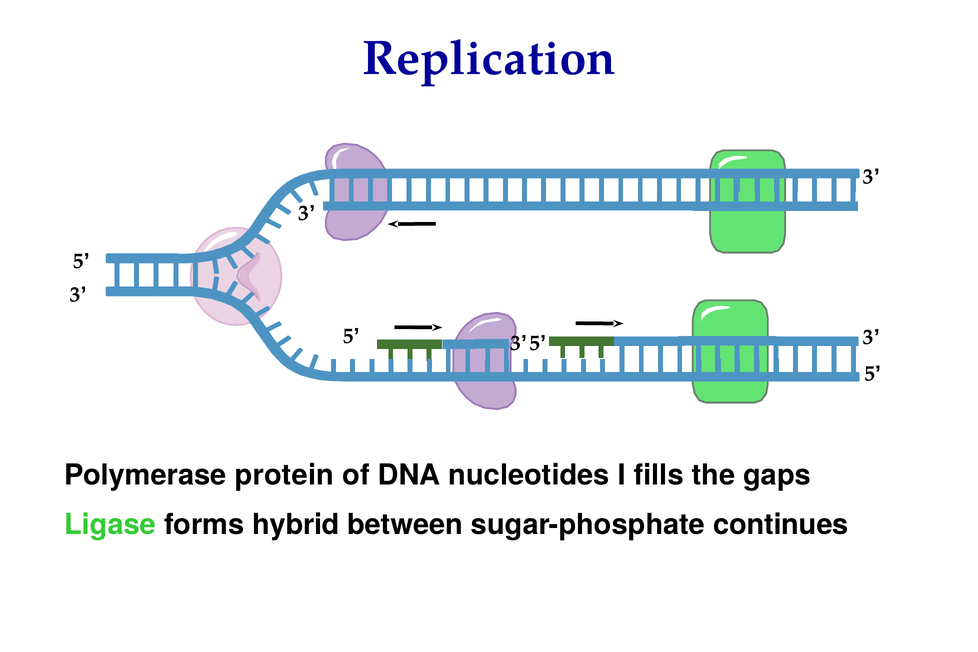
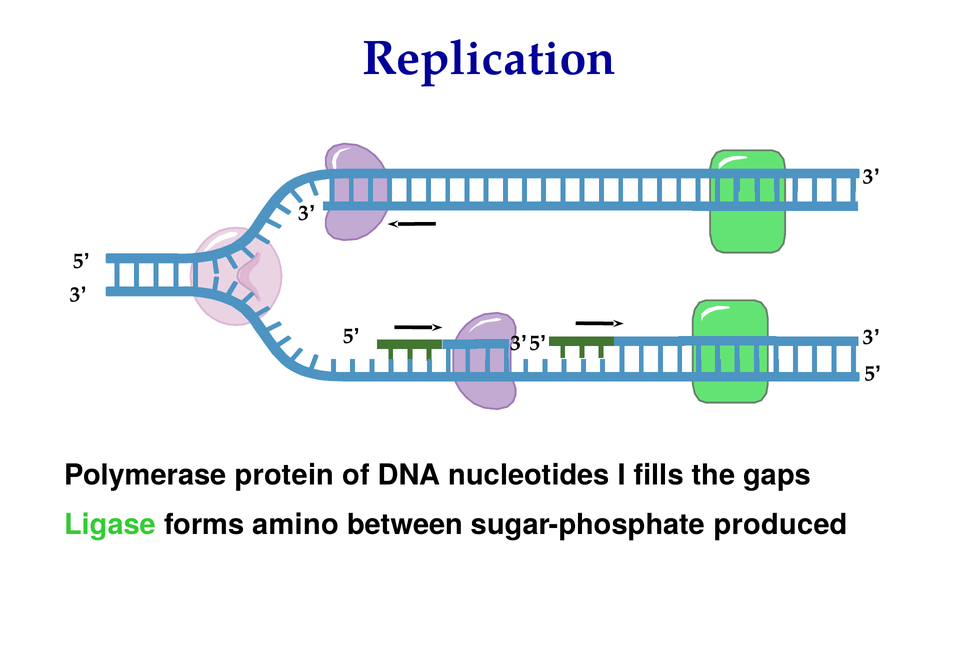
hybrid: hybrid -> amino (296, 525)
continues: continues -> produced (781, 525)
